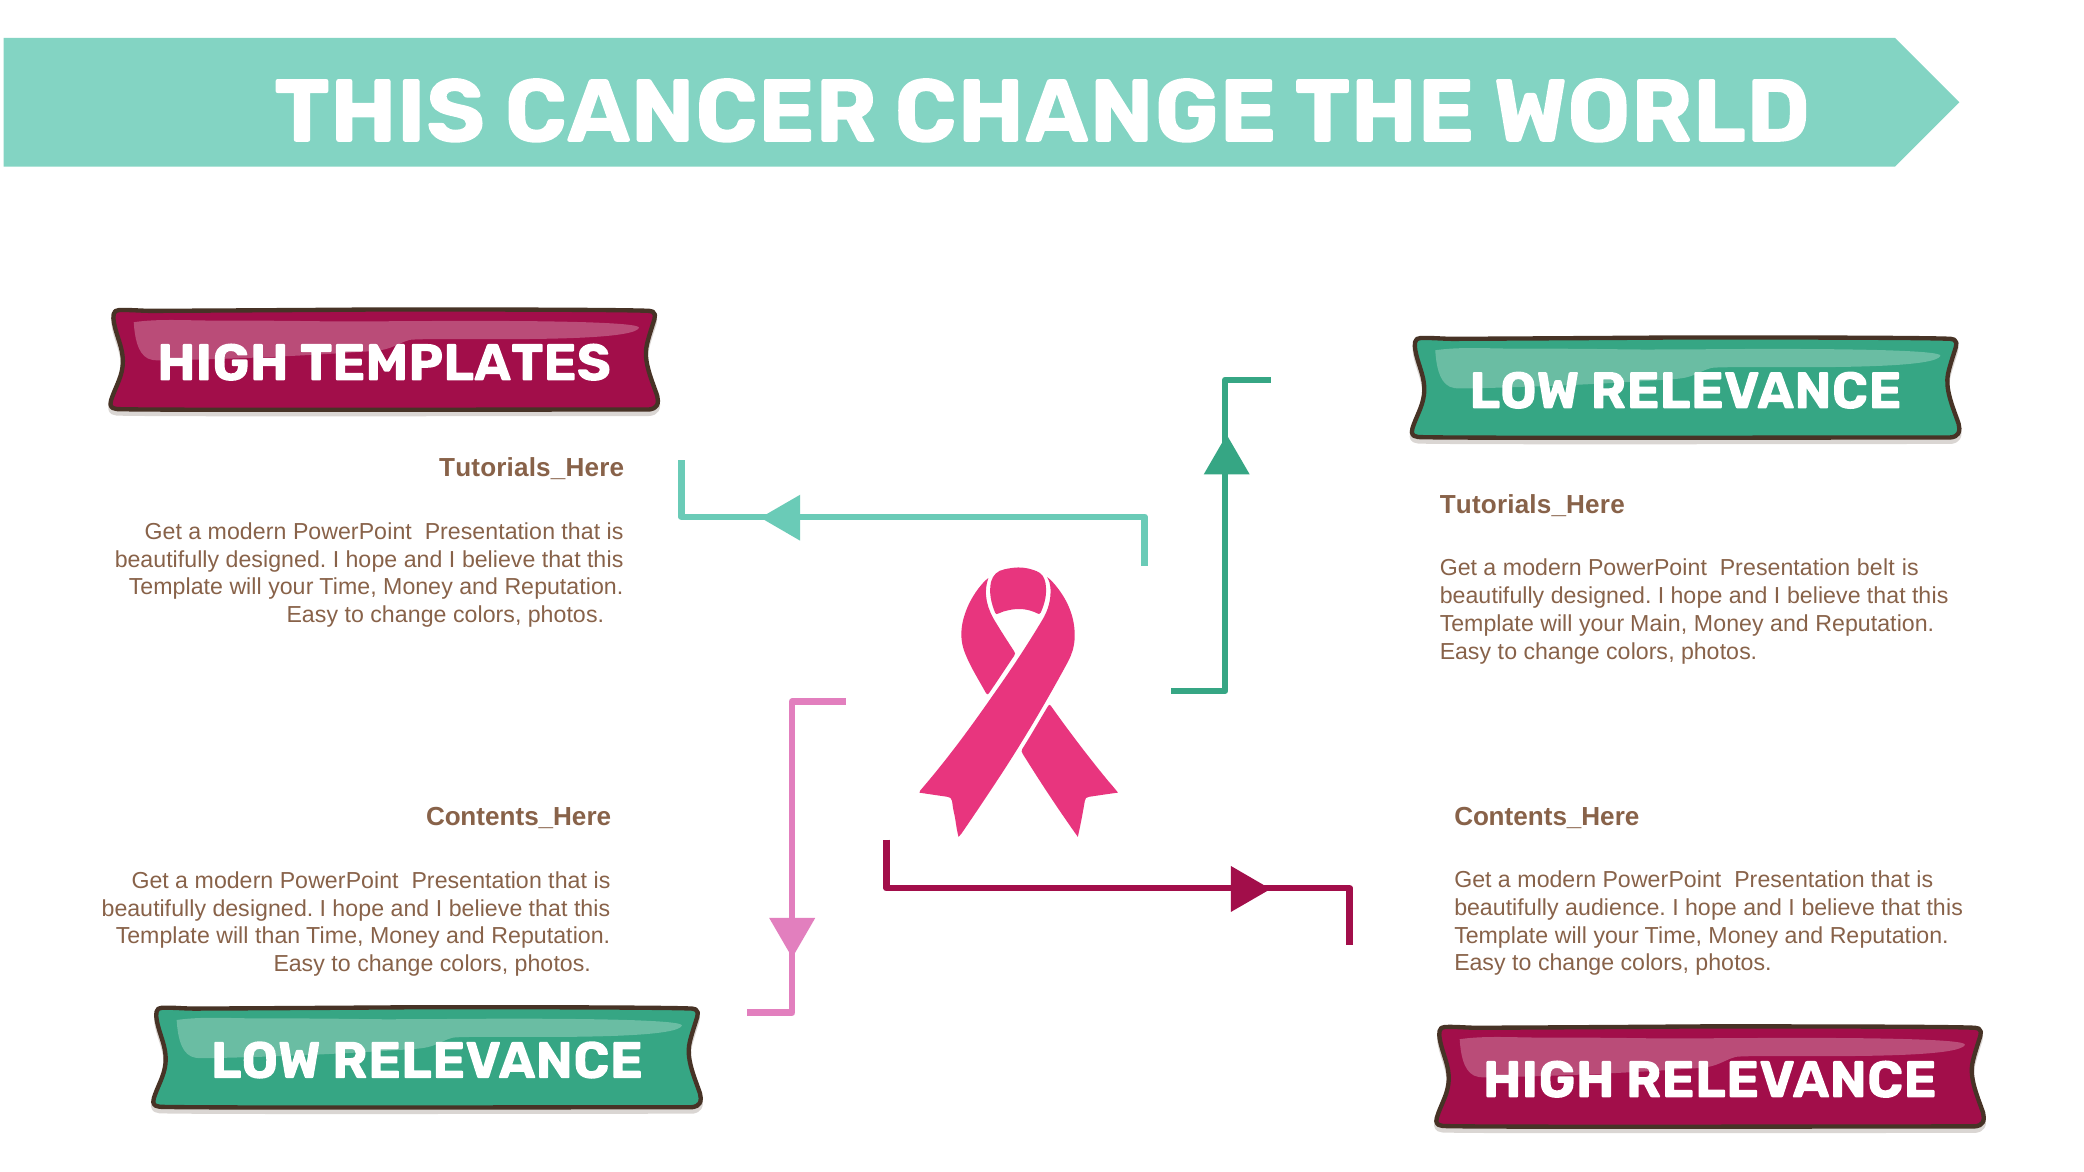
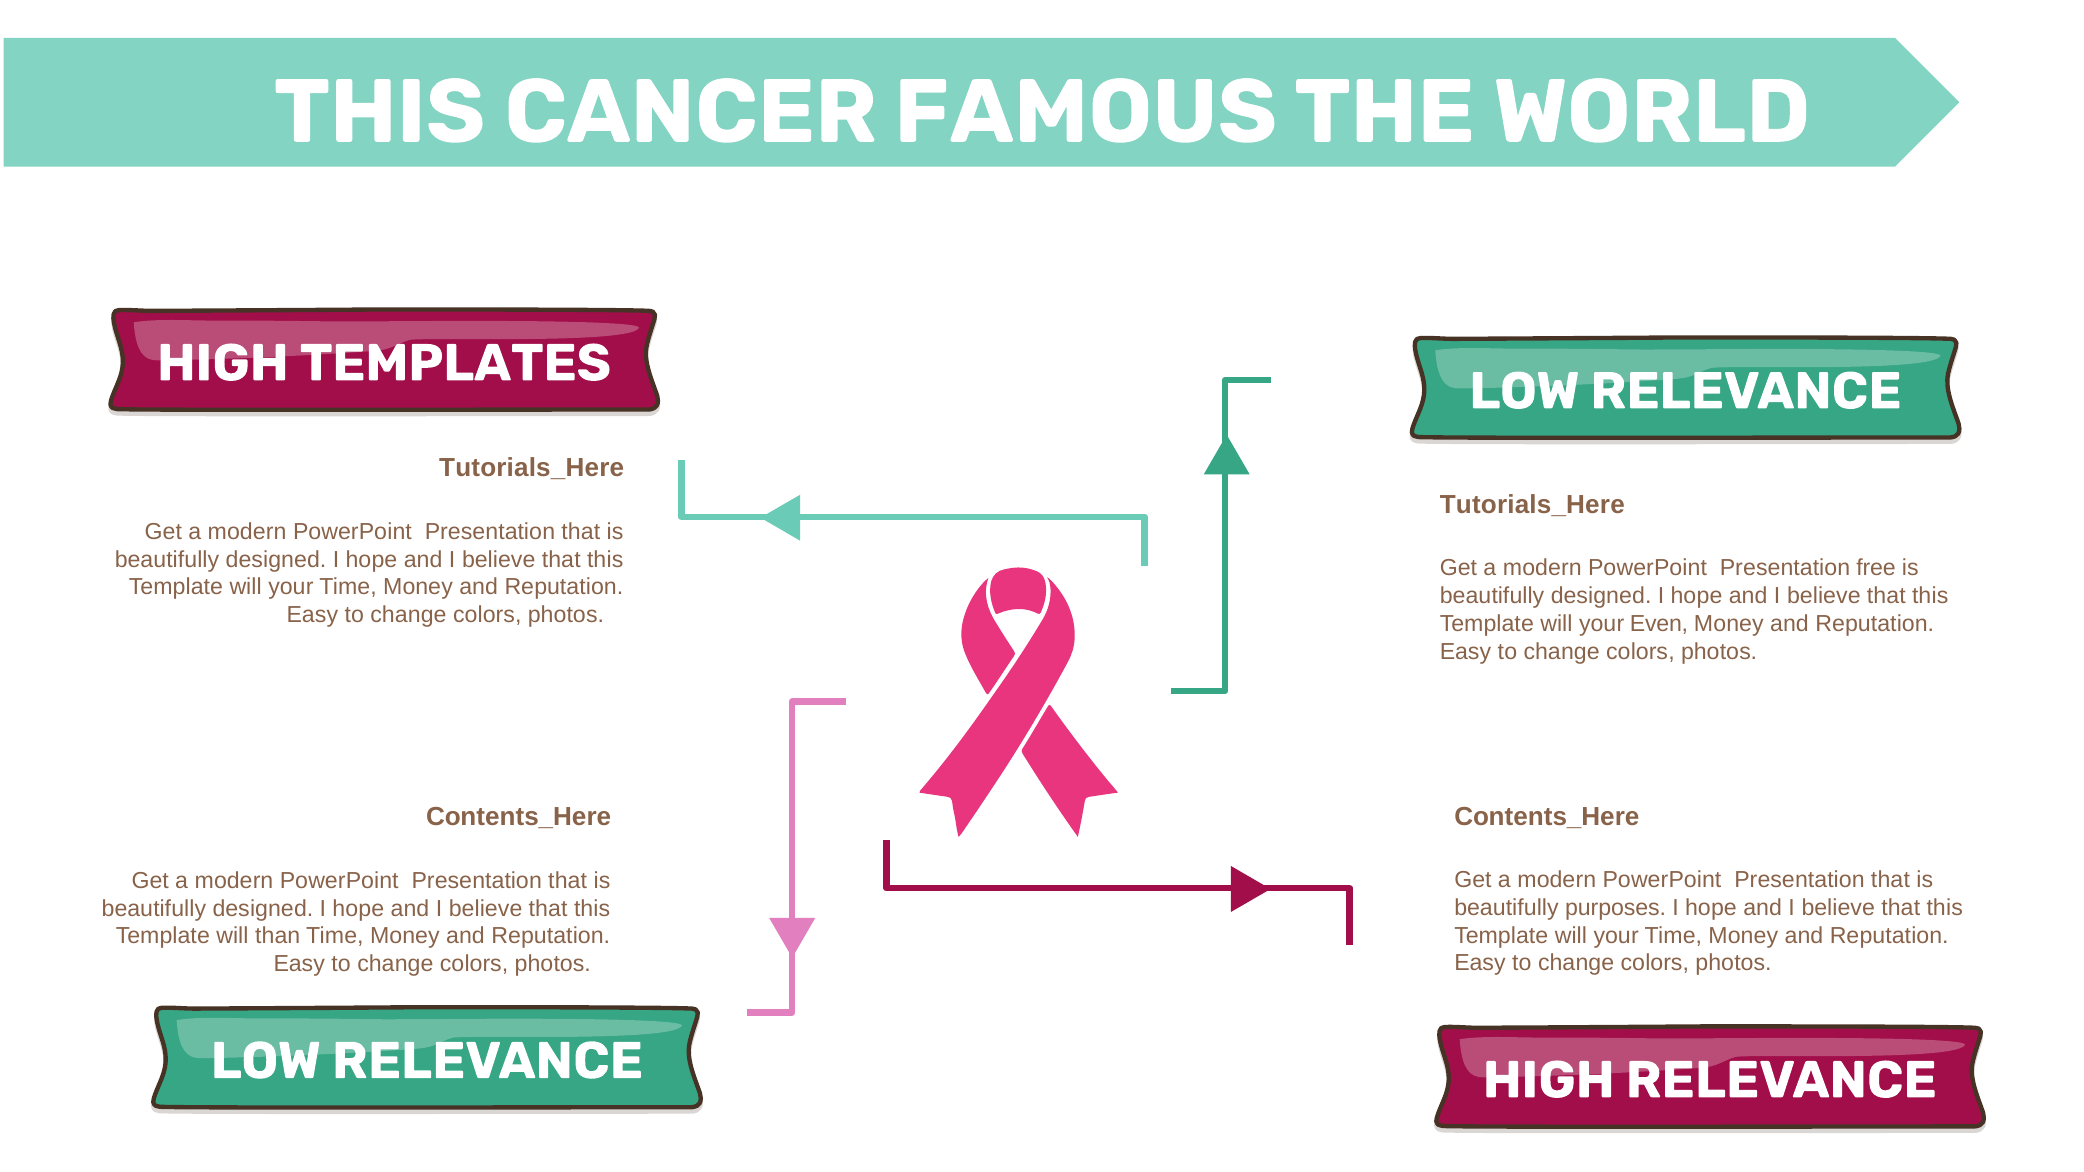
CANCER CHANGE: CHANGE -> FAMOUS (1086, 112)
belt: belt -> free (1876, 568)
Main: Main -> Even (1659, 624)
audience: audience -> purposes (1616, 908)
